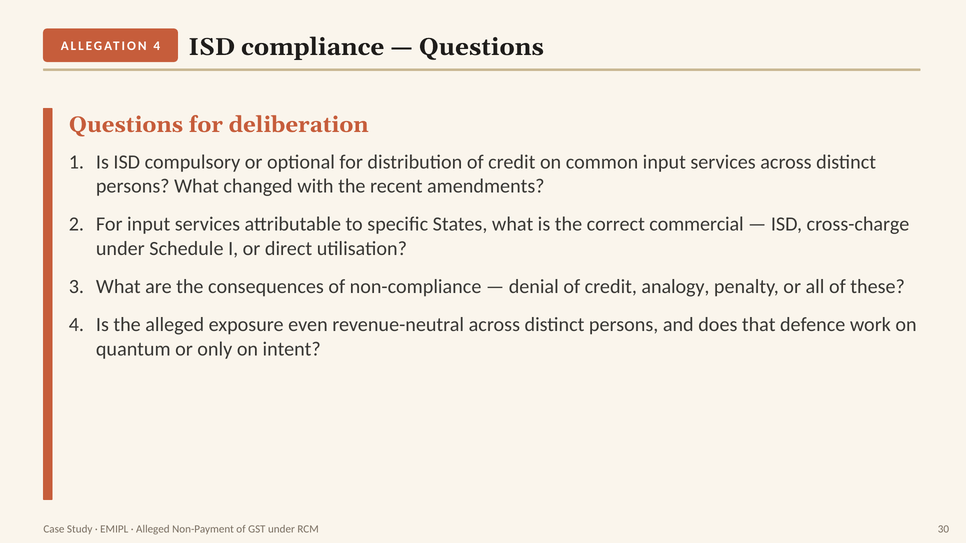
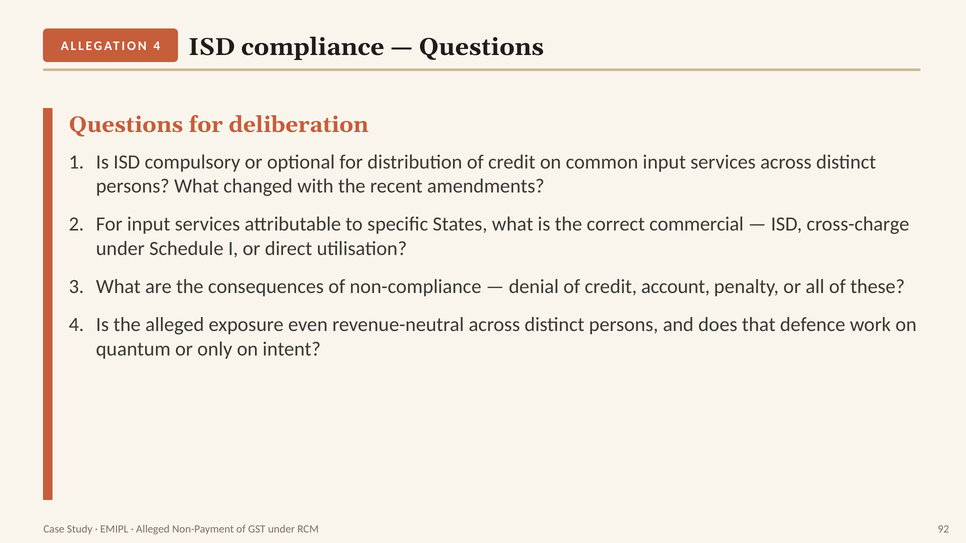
analogy: analogy -> account (676, 287)
30: 30 -> 92 (943, 530)
